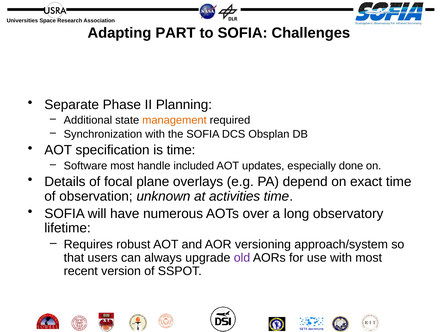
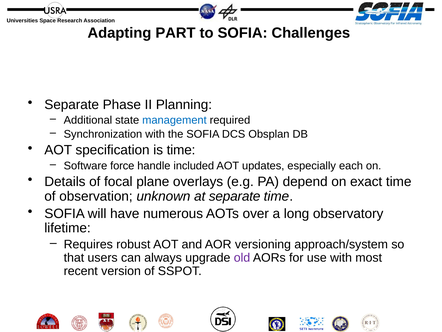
management colour: orange -> blue (174, 120)
Software most: most -> force (122, 165)
done: done -> each (351, 165)
at activities: activities -> separate (235, 196)
